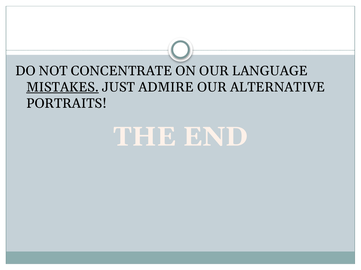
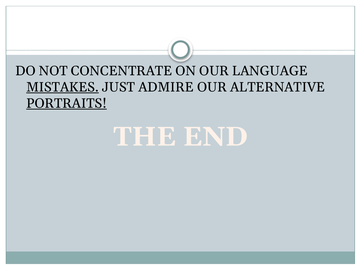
PORTRAITS underline: none -> present (67, 104)
